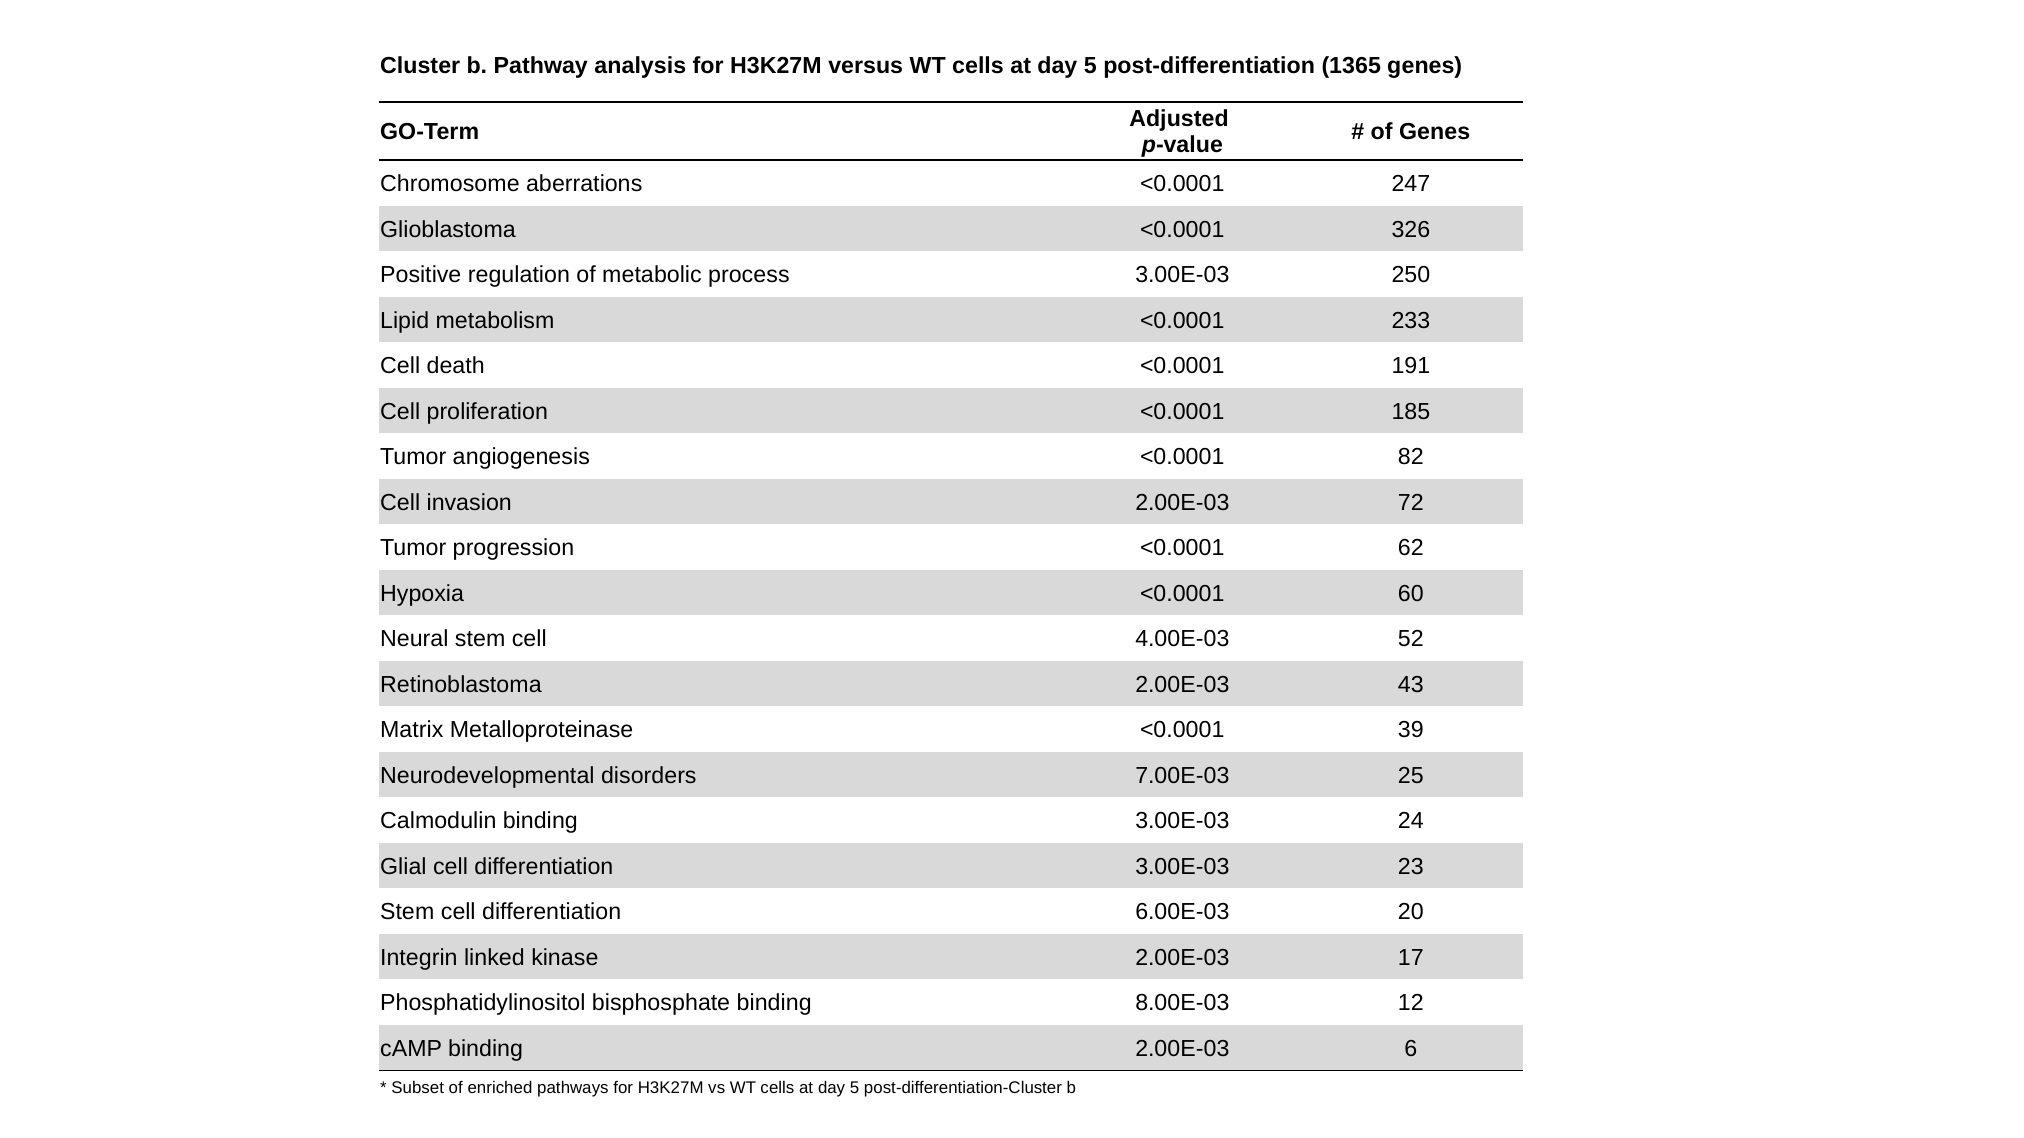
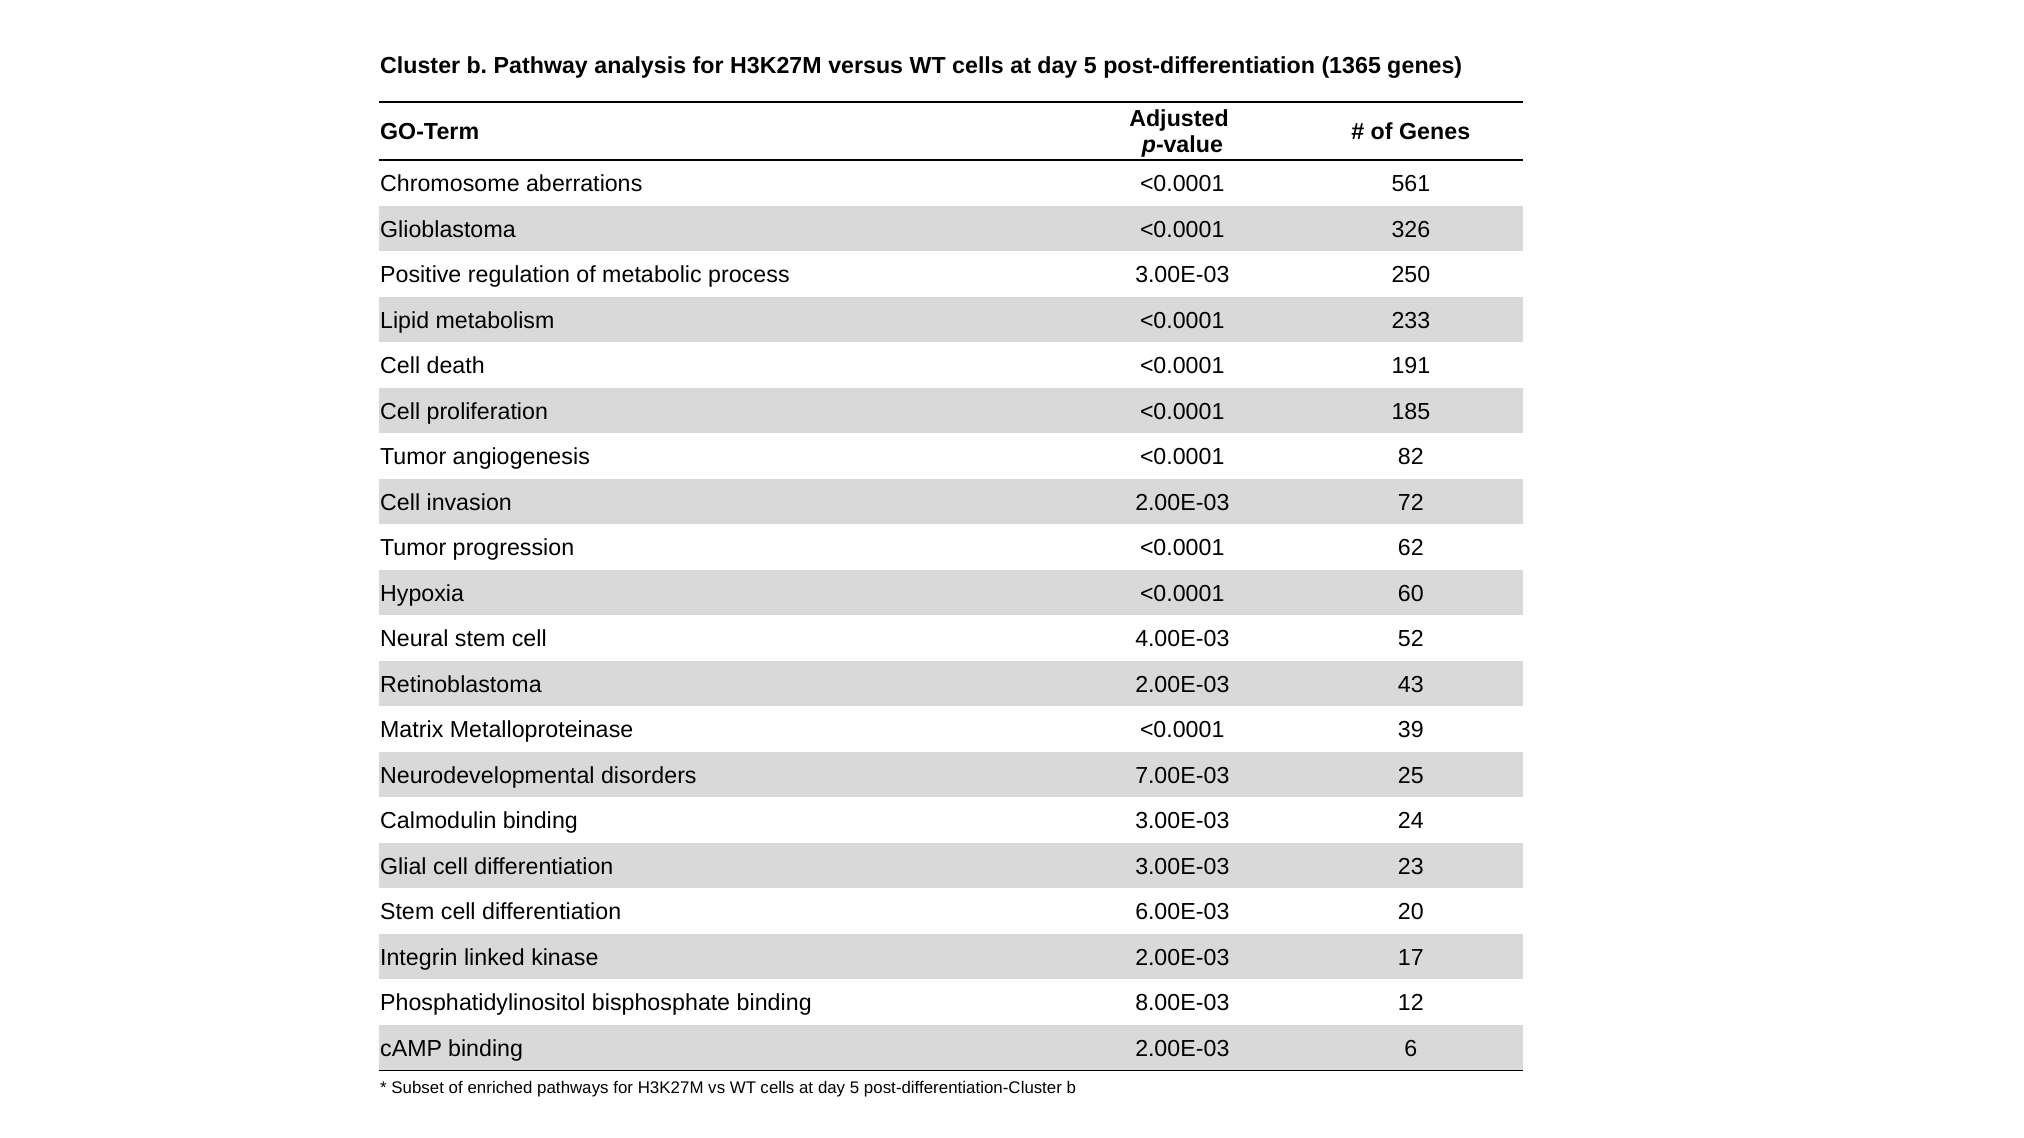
247: 247 -> 561 (1411, 184)
